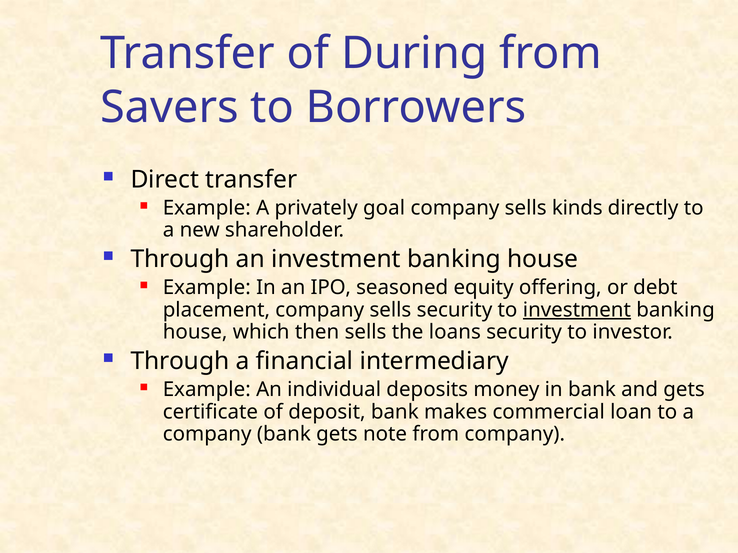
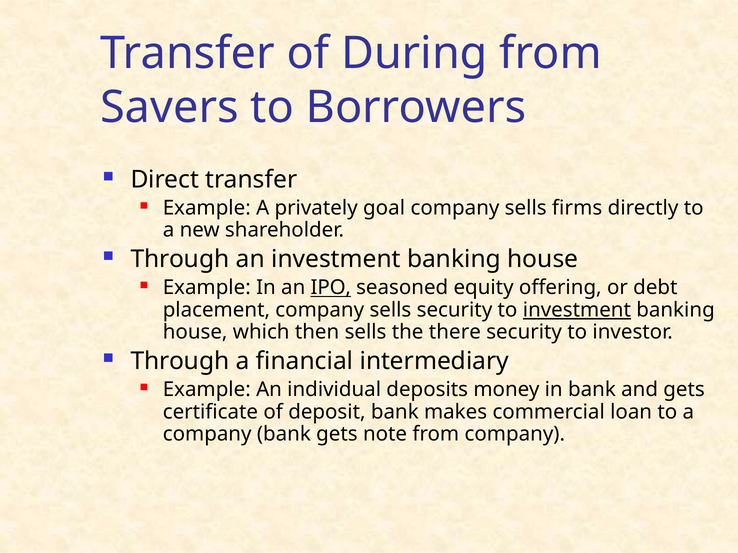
kinds: kinds -> firms (577, 208)
IPO underline: none -> present (331, 288)
loans: loans -> there (455, 332)
